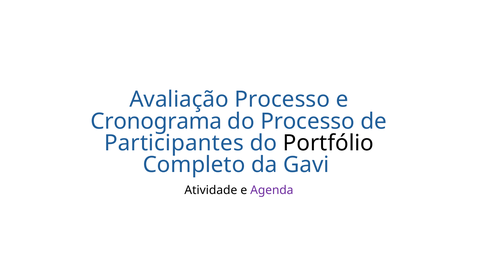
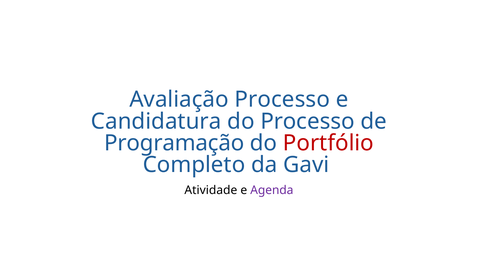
Cronograma: Cronograma -> Candidatura (156, 121)
Participantes: Participantes -> Programação (174, 143)
Portfólio colour: black -> red (328, 143)
